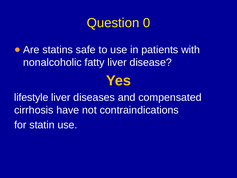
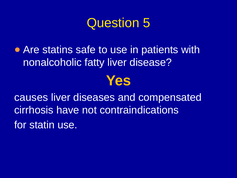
0: 0 -> 5 (147, 23)
lifestyle: lifestyle -> causes (31, 97)
